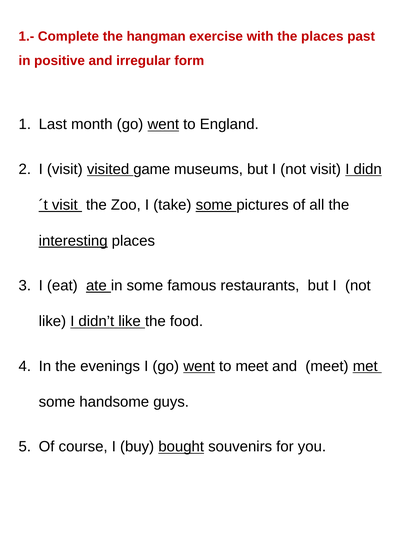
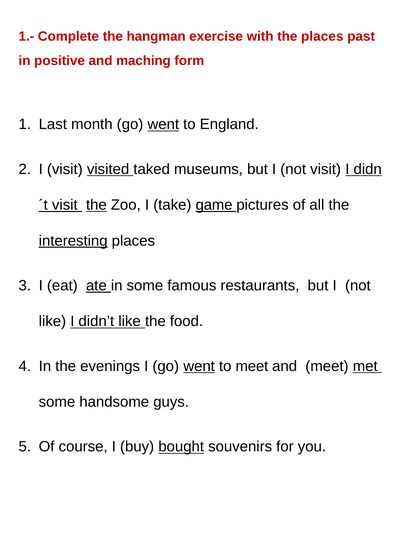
irregular: irregular -> maching (143, 61)
game: game -> taked (152, 169)
the underline: none -> present (96, 205)
take some: some -> game (214, 205)
